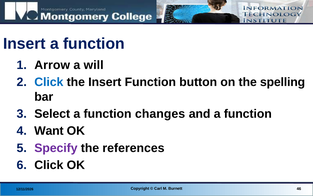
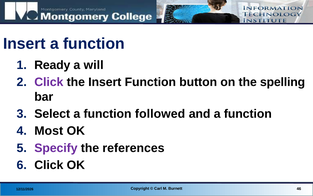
Arrow: Arrow -> Ready (52, 65)
Click colour: blue -> purple (49, 82)
changes: changes -> followed (160, 114)
Want: Want -> Most (49, 131)
